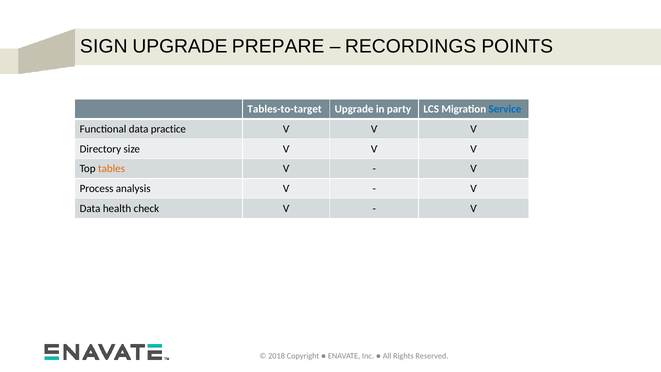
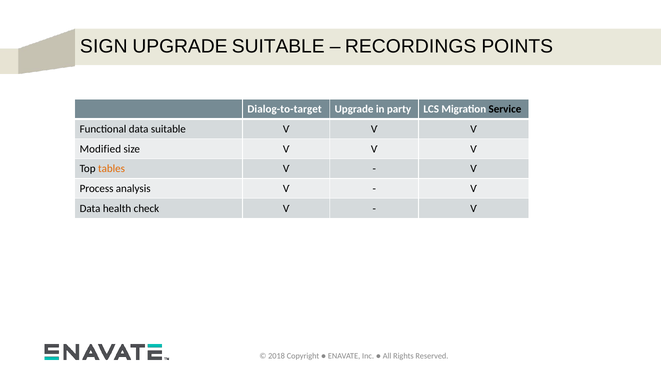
UPGRADE PREPARE: PREPARE -> SUITABLE (278, 46)
Tables-to-target: Tables-to-target -> Dialog-to-target (285, 109)
Service colour: blue -> black (505, 109)
data practice: practice -> suitable (168, 129)
Directory: Directory -> Modified (100, 149)
